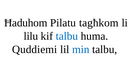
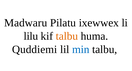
Ħaduhom: Ħaduhom -> Madwaru (26, 23)
tagħkom: tagħkom -> ixewwex (99, 23)
talbu colour: blue -> orange (67, 36)
